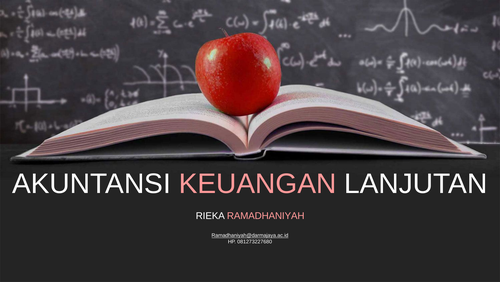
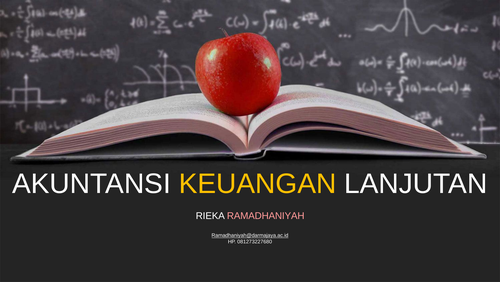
KEUANGAN colour: pink -> yellow (258, 183)
